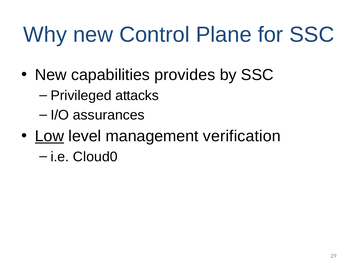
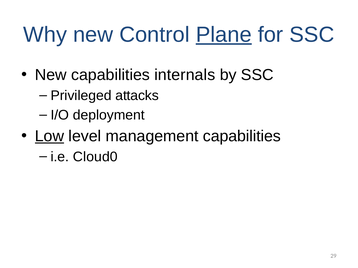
Plane underline: none -> present (224, 35)
provides: provides -> internals (185, 75)
assurances: assurances -> deployment (109, 115)
management verification: verification -> capabilities (242, 136)
